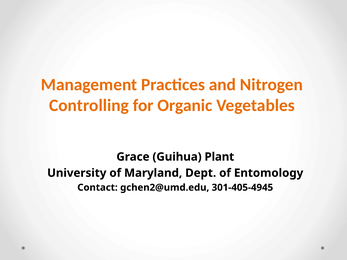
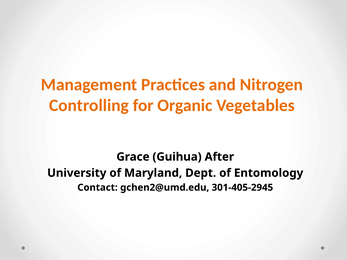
Plant: Plant -> After (219, 157)
301-405-4945: 301-405-4945 -> 301-405-2945 (242, 188)
